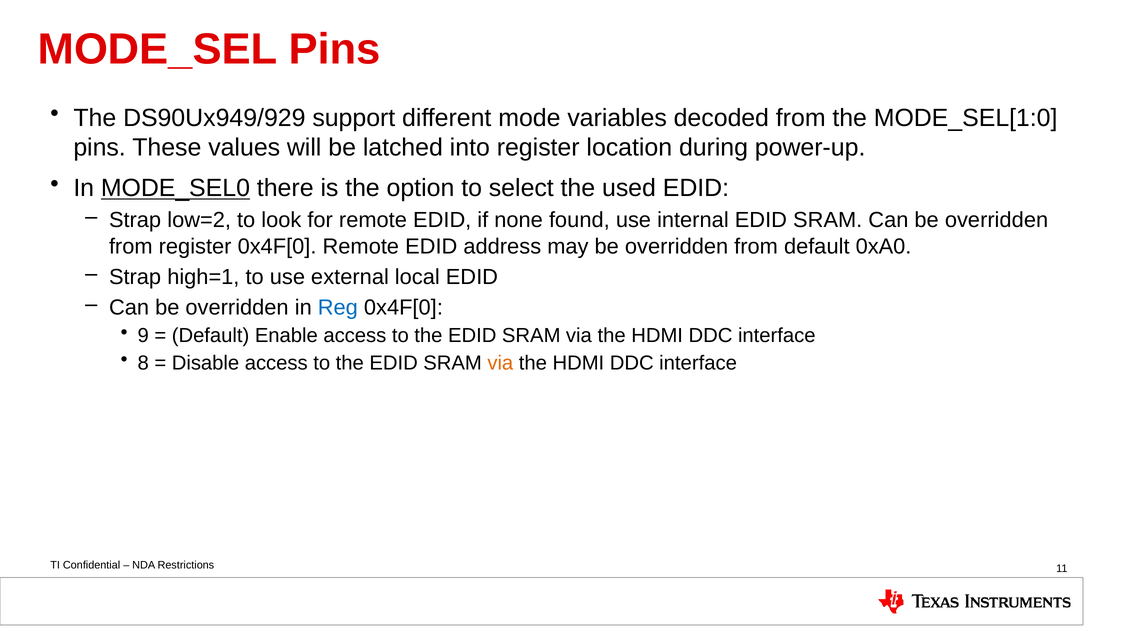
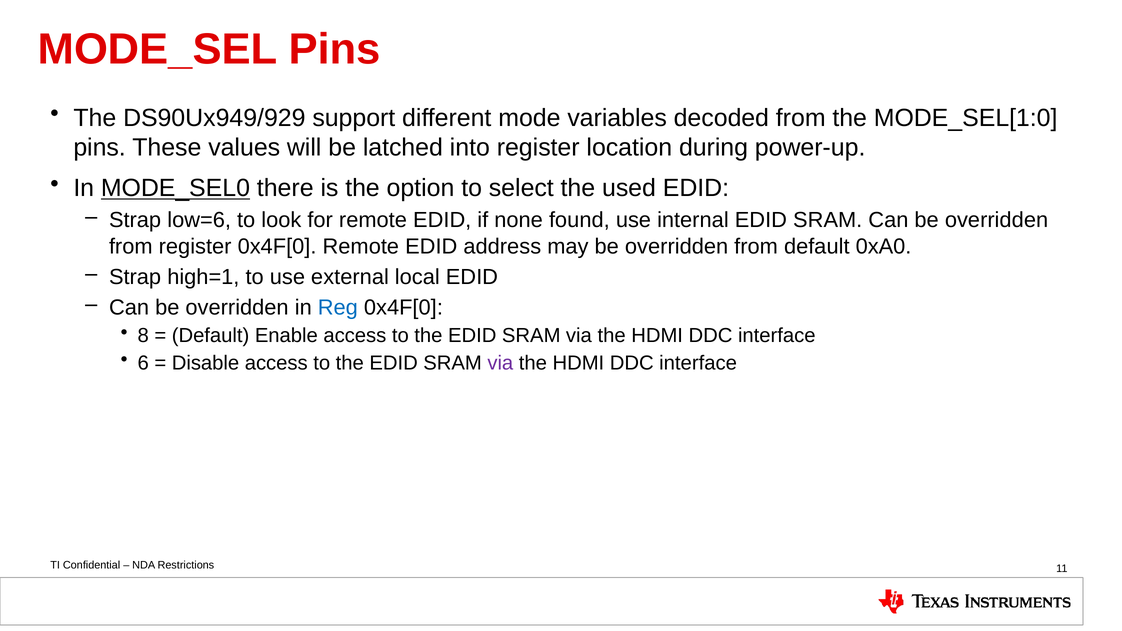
low=2: low=2 -> low=6 (199, 220)
9: 9 -> 8 (143, 336)
8: 8 -> 6 (143, 363)
via colour: orange -> purple (500, 363)
